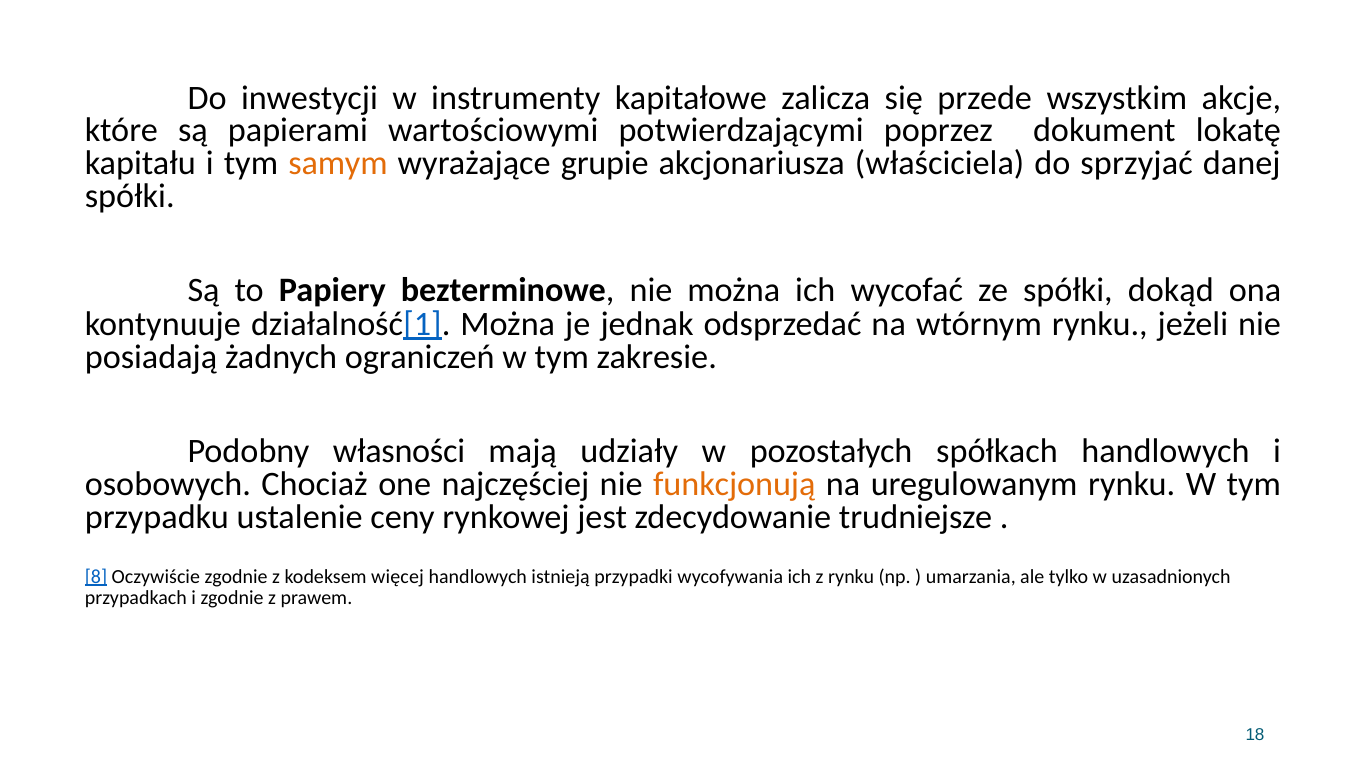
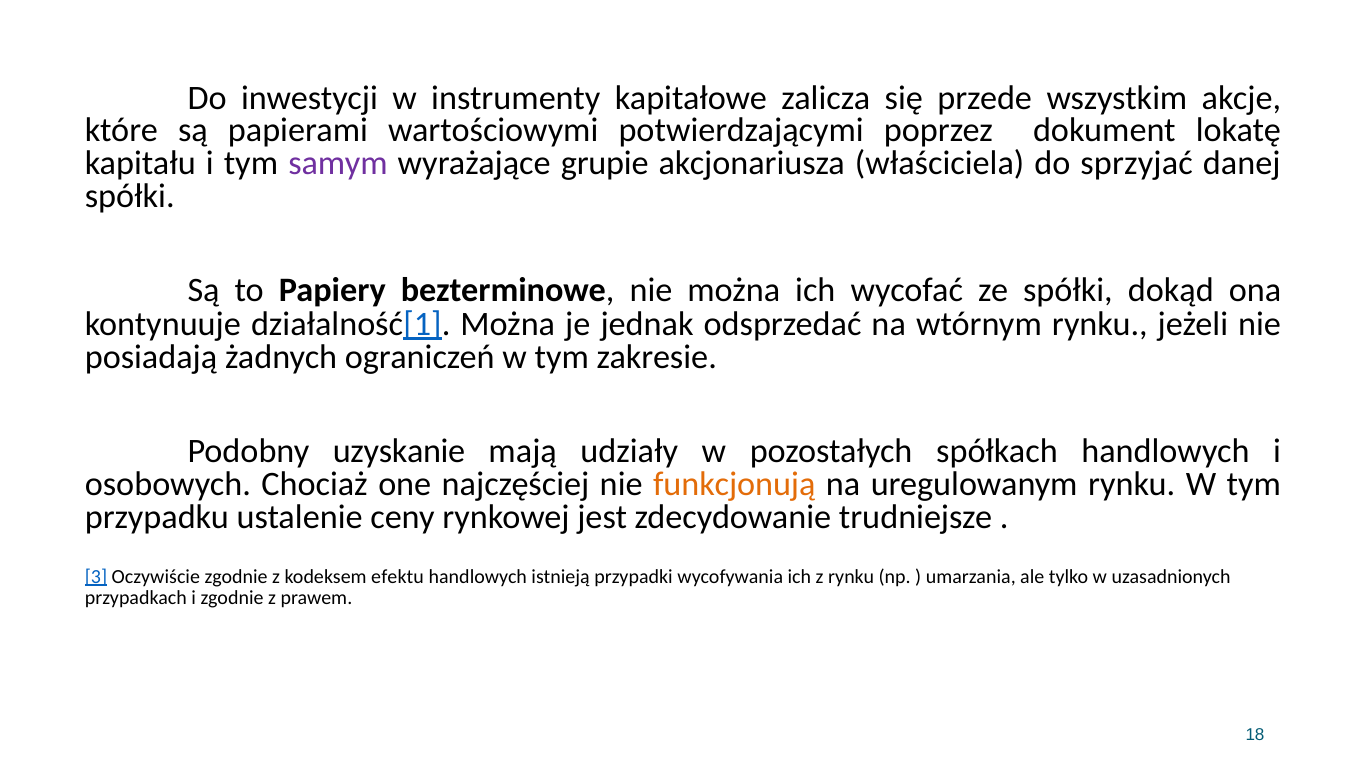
samym colour: orange -> purple (338, 164)
własności: własności -> uzyskanie (399, 451)
8: 8 -> 3 (96, 577)
więcej: więcej -> efektu (398, 577)
